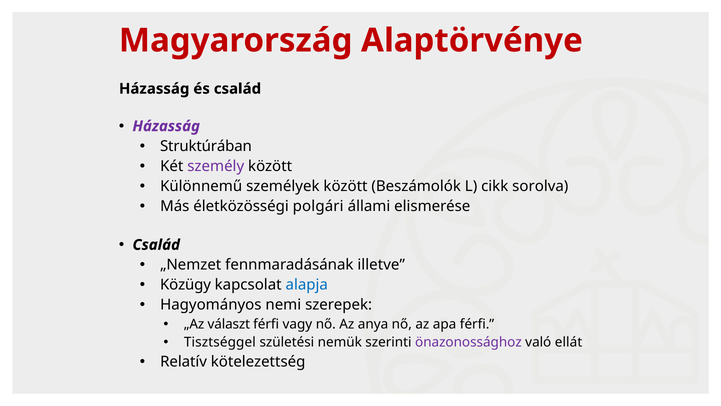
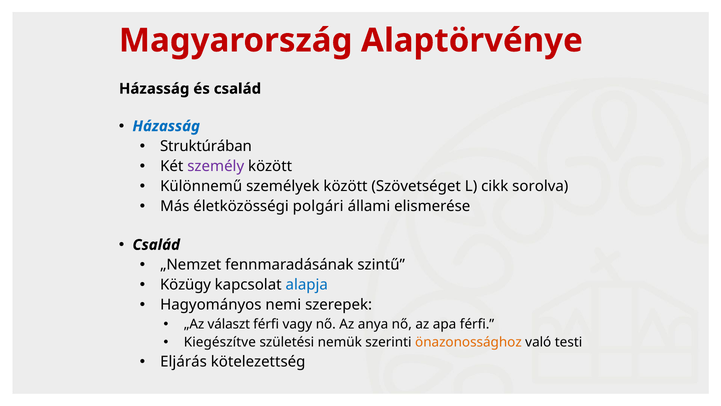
Házasság colour: purple -> blue (166, 126)
Beszámolók: Beszámolók -> Szövetséget (416, 186)
illetve: illetve -> szintű (381, 265)
Tisztséggel: Tisztséggel -> Kiegészítve (220, 342)
önazonossághoz colour: purple -> orange (468, 342)
ellát: ellát -> testi (569, 342)
Relatív: Relatív -> Eljárás (183, 361)
